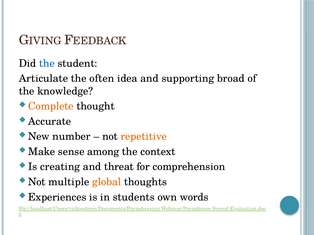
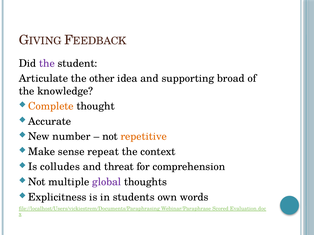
the colour: blue -> purple (47, 64)
often: often -> other (102, 79)
among: among -> repeat (103, 152)
creating: creating -> colludes (60, 167)
global colour: orange -> purple (107, 182)
Experiences: Experiences -> Explicitness (57, 198)
